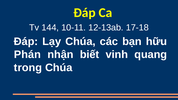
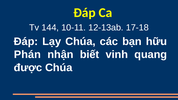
trong: trong -> được (28, 68)
